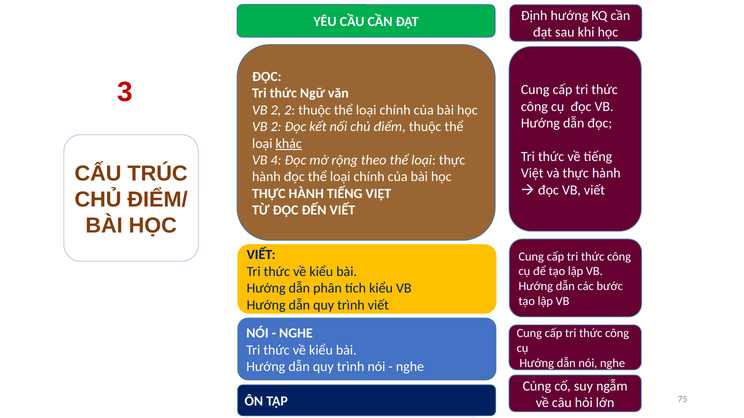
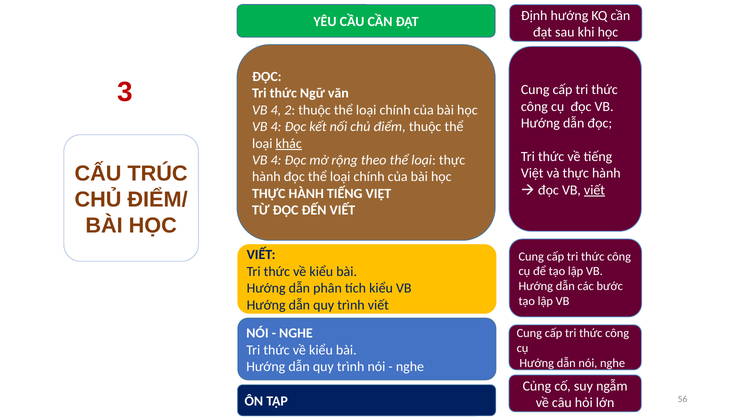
2: 2 -> 4 (276, 110)
2: 2 -> 4 (276, 127)
viết underline: none -> present (595, 190)
75: 75 -> 56 (683, 400)
